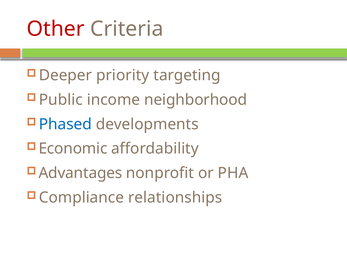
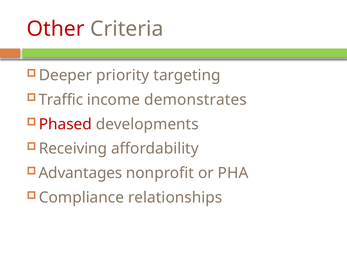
Public: Public -> Traffic (61, 100)
neighborhood: neighborhood -> demonstrates (196, 100)
Phased colour: blue -> red (65, 124)
Economic: Economic -> Receiving (73, 149)
